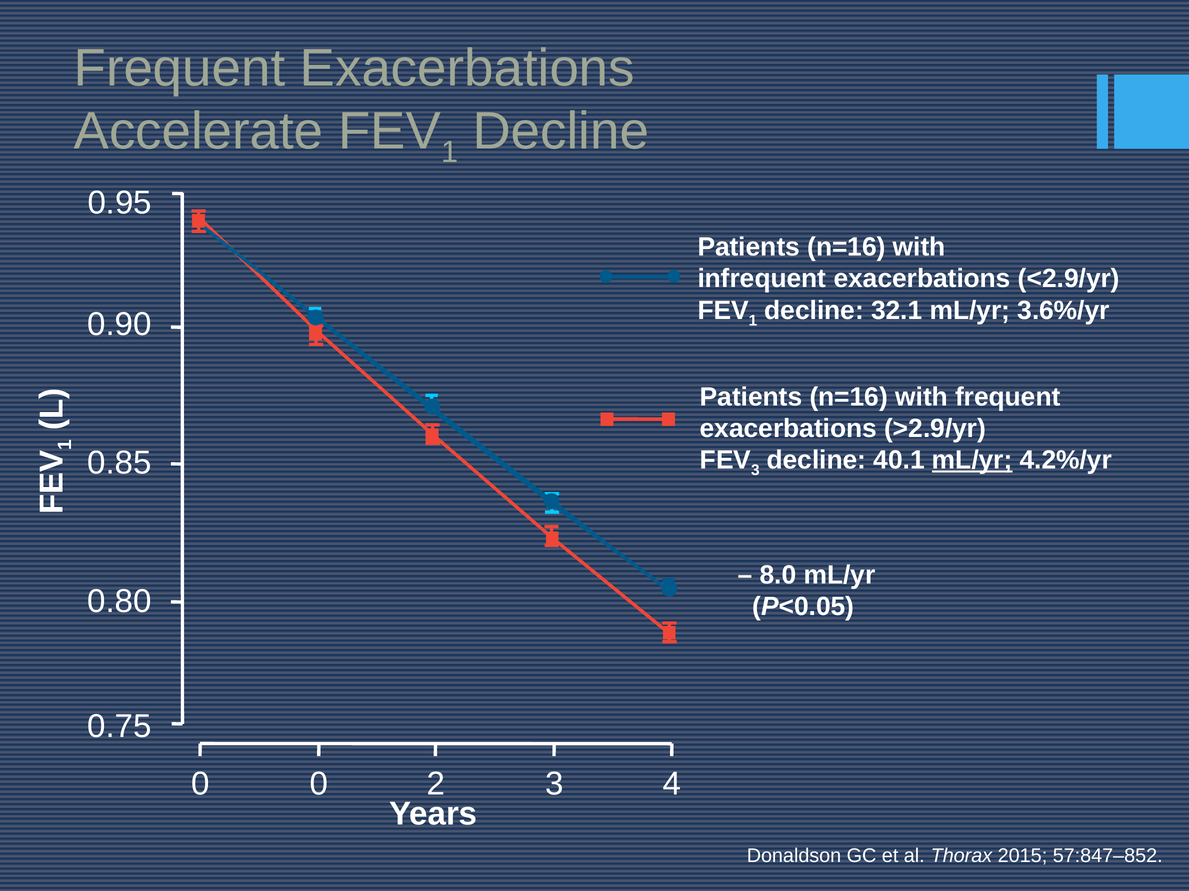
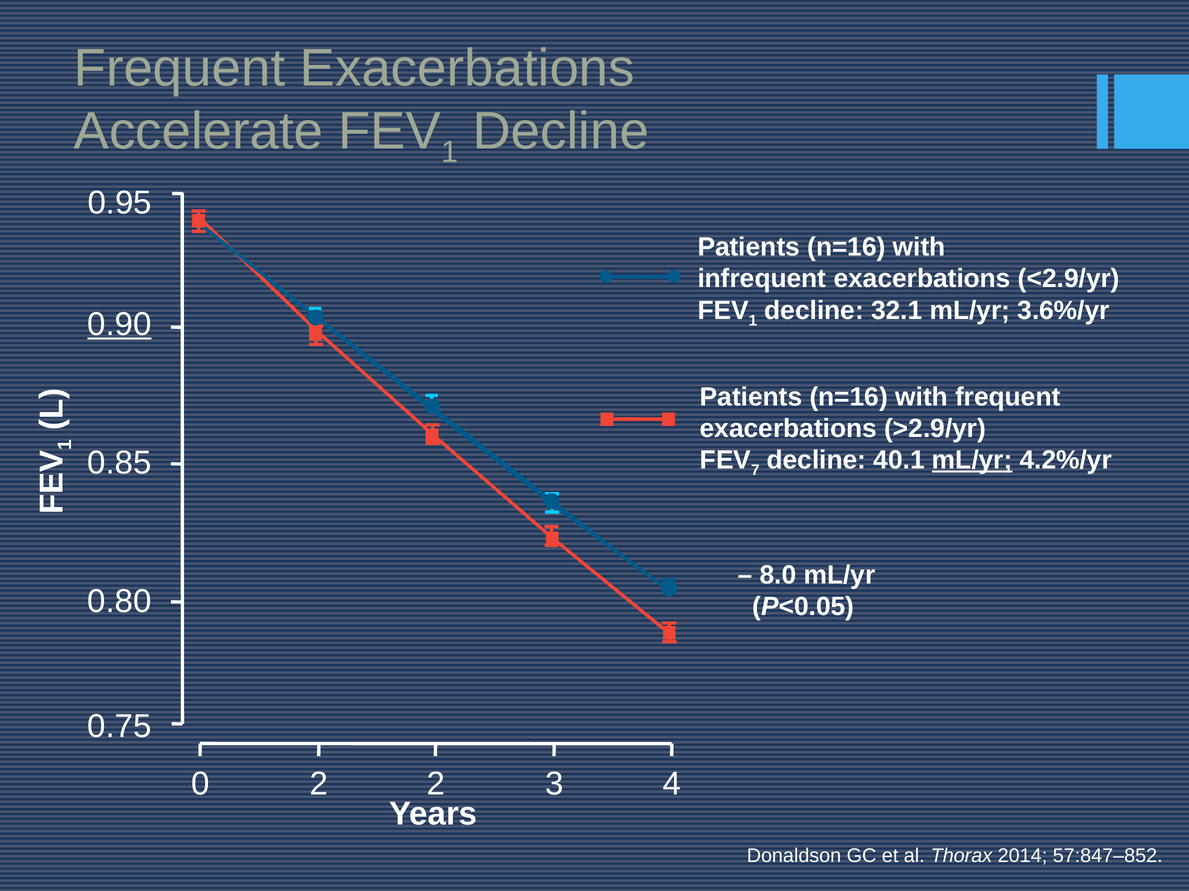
0.90 underline: none -> present (120, 325)
3: 3 -> 7 (755, 471)
0 0: 0 -> 2 (319, 784)
2015: 2015 -> 2014 (1022, 857)
